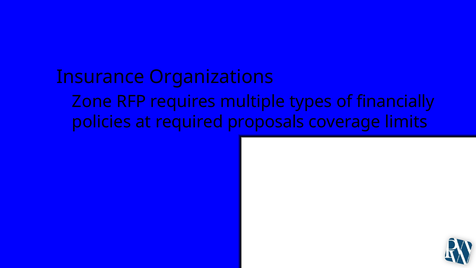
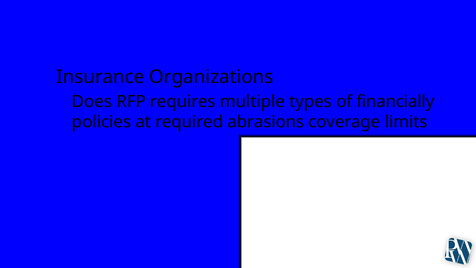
Zone: Zone -> Does (92, 102)
proposals: proposals -> abrasions (266, 122)
